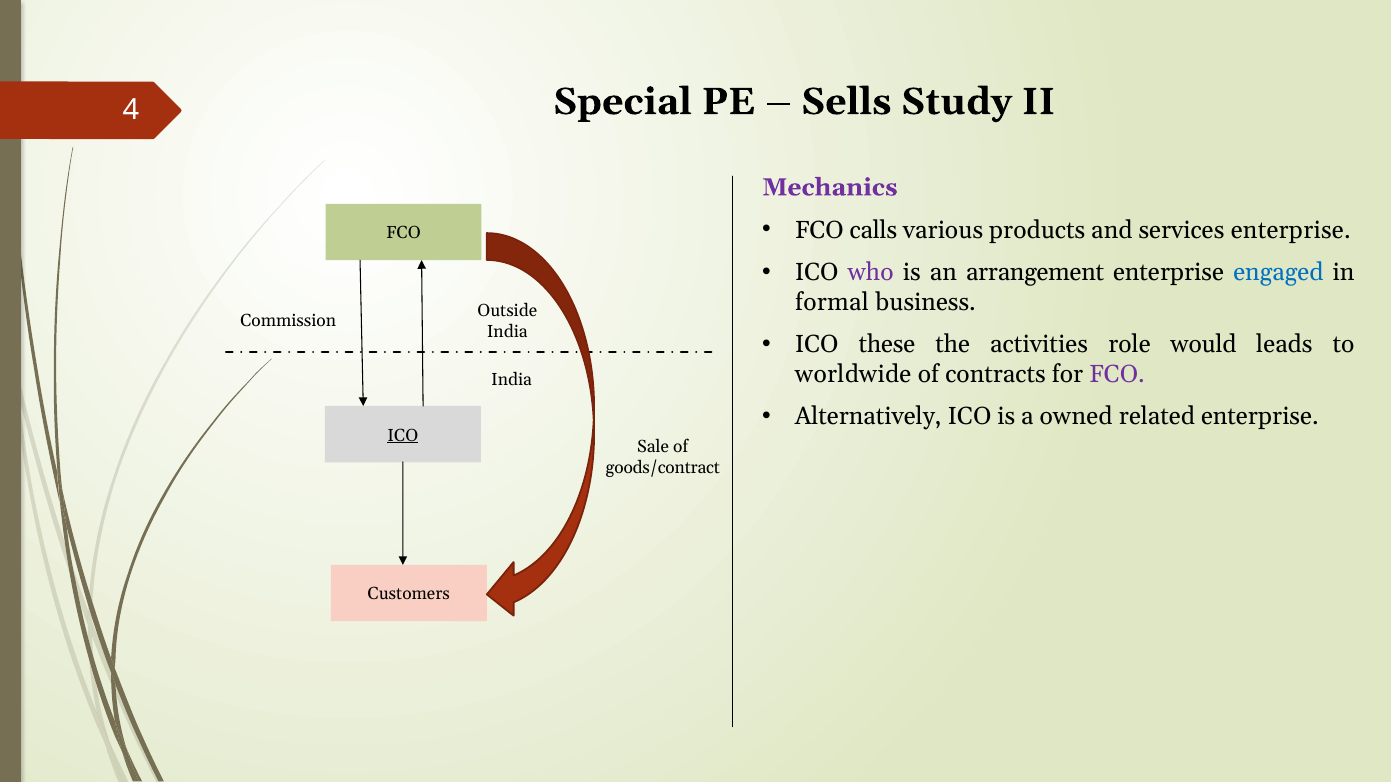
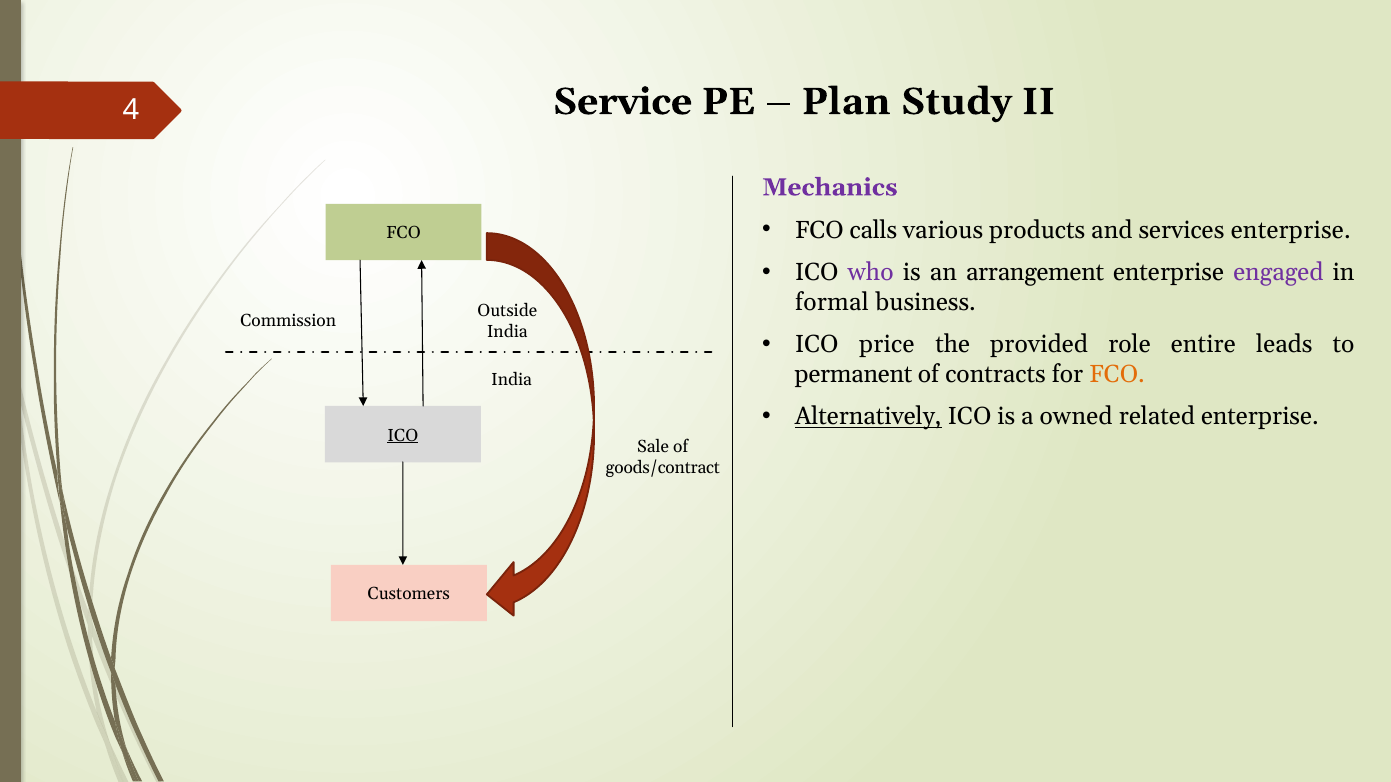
Special: Special -> Service (623, 102)
Sells: Sells -> Plan (846, 102)
engaged colour: blue -> purple (1278, 273)
these: these -> price (887, 345)
activities: activities -> provided (1039, 345)
would: would -> entire (1203, 345)
worldwide: worldwide -> permanent (854, 374)
FCO colour: purple -> orange (1117, 374)
Alternatively underline: none -> present (868, 417)
